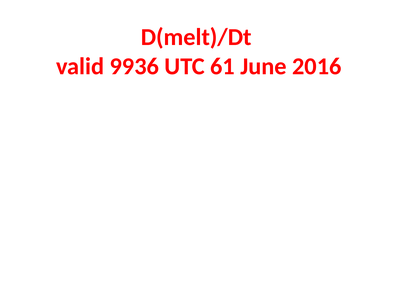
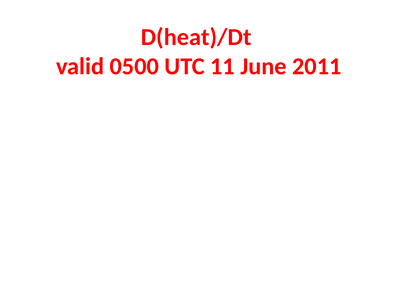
D(melt)/Dt: D(melt)/Dt -> D(heat)/Dt (196, 37)
9936: 9936 -> 0500 (134, 66)
61: 61 -> 11 (222, 66)
2016: 2016 -> 2011 (317, 66)
